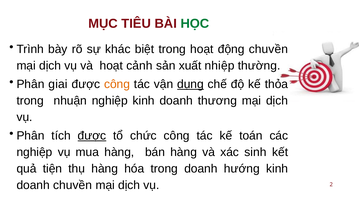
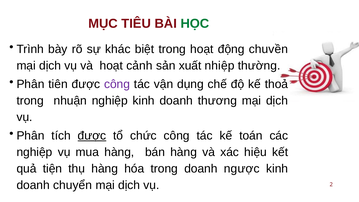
giai: giai -> tiên (58, 84)
công colour: orange -> purple (117, 84)
dụng underline: present -> none (190, 84)
thỏa: thỏa -> thoả (276, 84)
sinh: sinh -> hiệu (256, 152)
hướng: hướng -> ngược (242, 169)
doanh chuvền: chuvền -> chuyển (73, 185)
